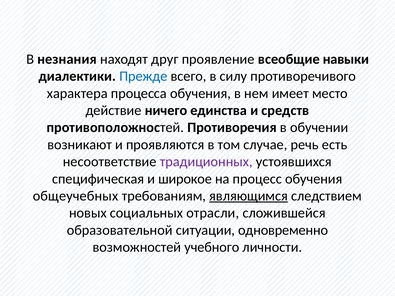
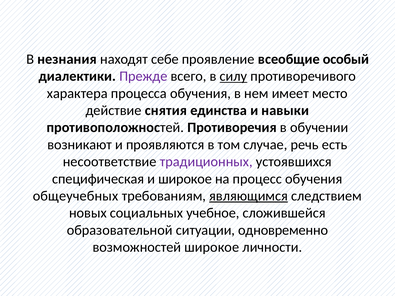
друг: друг -> себе (165, 59)
навыки: навыки -> особый (346, 59)
Прежде colour: blue -> purple (143, 76)
силу underline: none -> present (233, 76)
ничего: ничего -> снятия (166, 111)
средств: средств -> навыки (285, 111)
отрасли: отрасли -> учебное (213, 213)
возможностей учебного: учебного -> широкое (212, 247)
